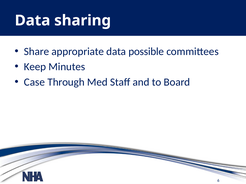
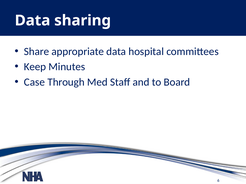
possible: possible -> hospital (146, 52)
